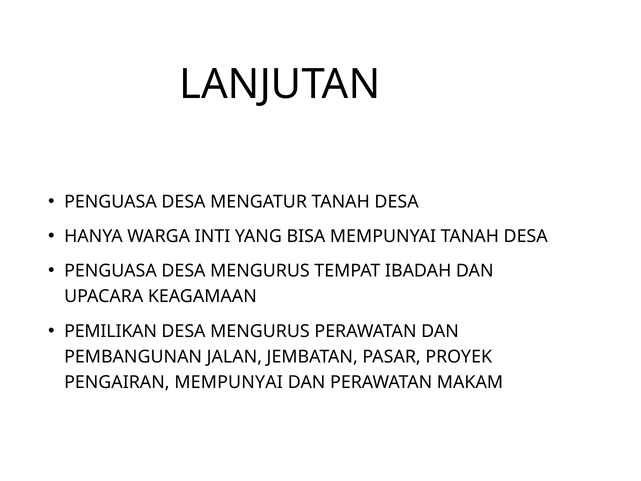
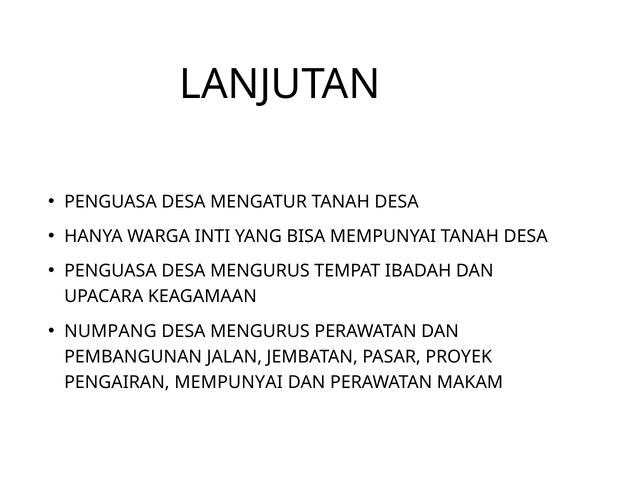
PEMILIKAN: PEMILIKAN -> NUMPANG (110, 331)
